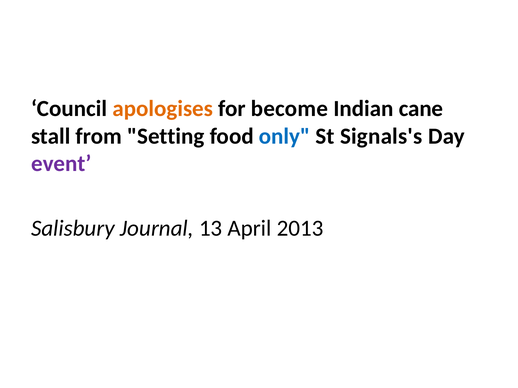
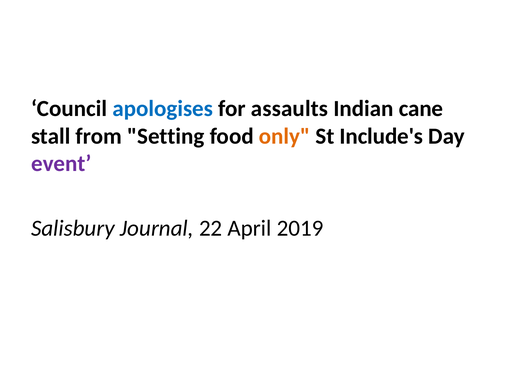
apologises colour: orange -> blue (163, 109)
become: become -> assaults (289, 109)
only colour: blue -> orange (285, 136)
Signals's: Signals's -> Include's (381, 136)
13: 13 -> 22 (211, 228)
2013: 2013 -> 2019 (300, 228)
